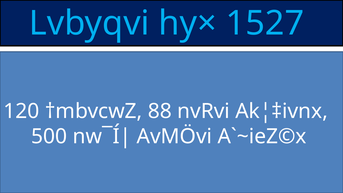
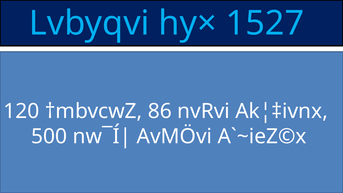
88: 88 -> 86 (160, 111)
